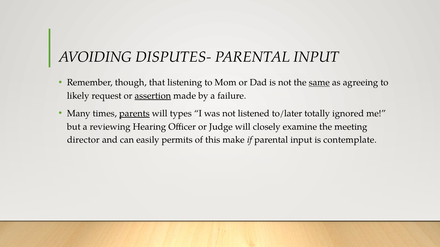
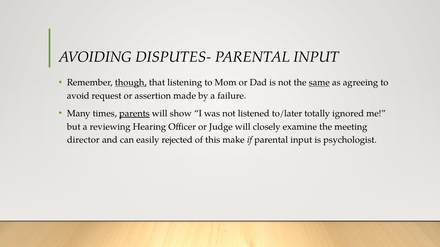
though underline: none -> present (131, 83)
likely: likely -> avoid (78, 96)
assertion underline: present -> none (153, 96)
types: types -> show (181, 114)
permits: permits -> rejected (177, 140)
contemplate: contemplate -> psychologist (350, 140)
